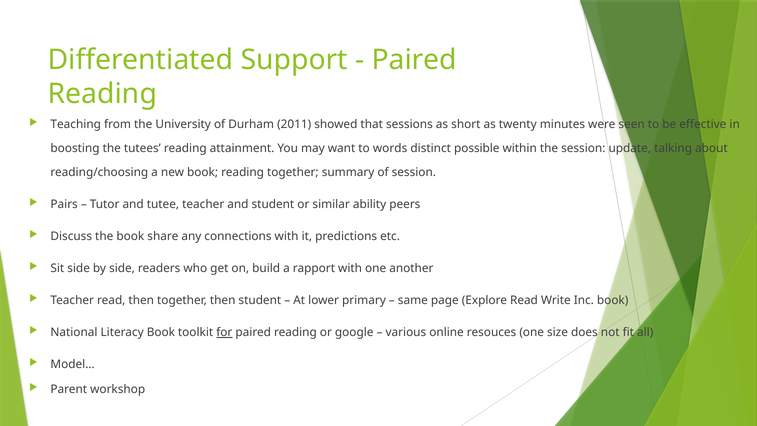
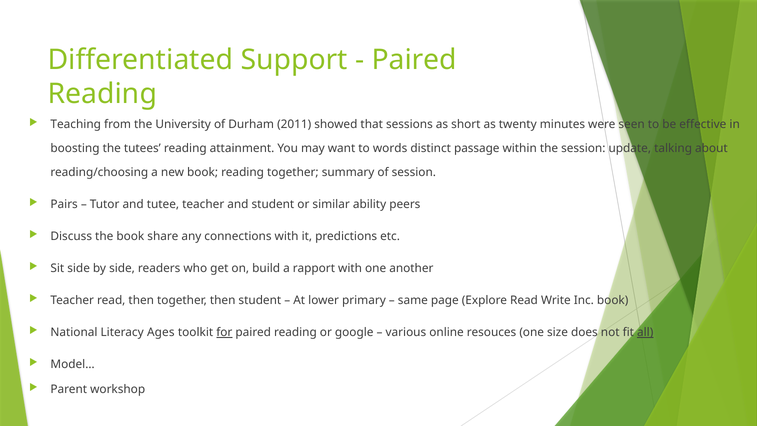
possible: possible -> passage (477, 148)
Literacy Book: Book -> Ages (161, 332)
all underline: none -> present (645, 332)
